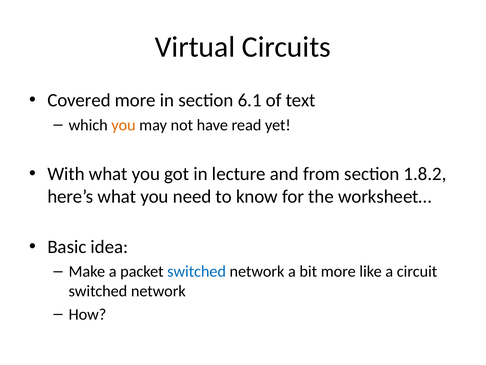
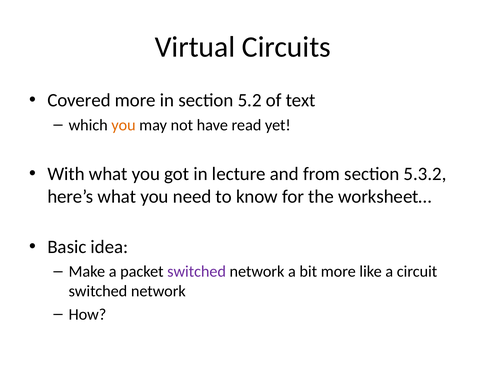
6.1: 6.1 -> 5.2 (250, 100)
1.8.2: 1.8.2 -> 5.3.2 (425, 174)
switched colour: blue -> purple (197, 271)
